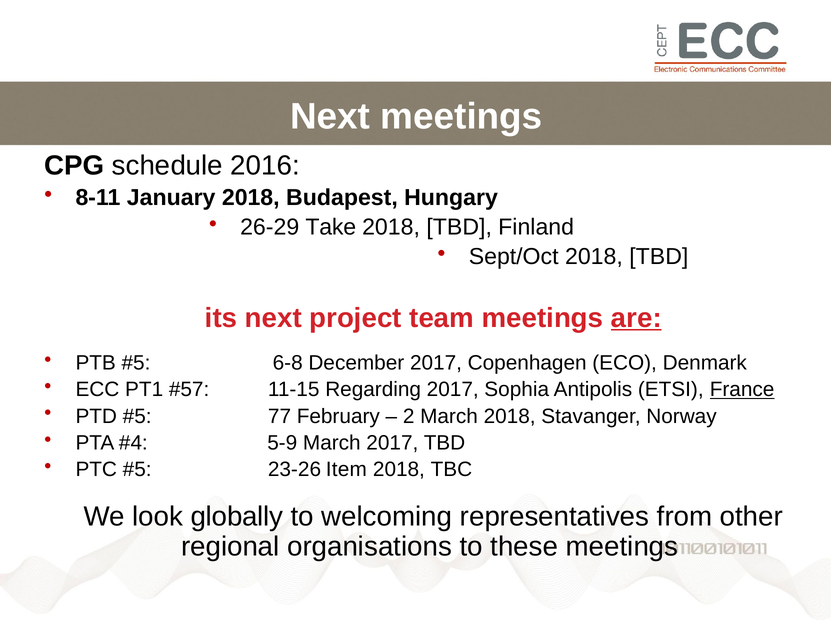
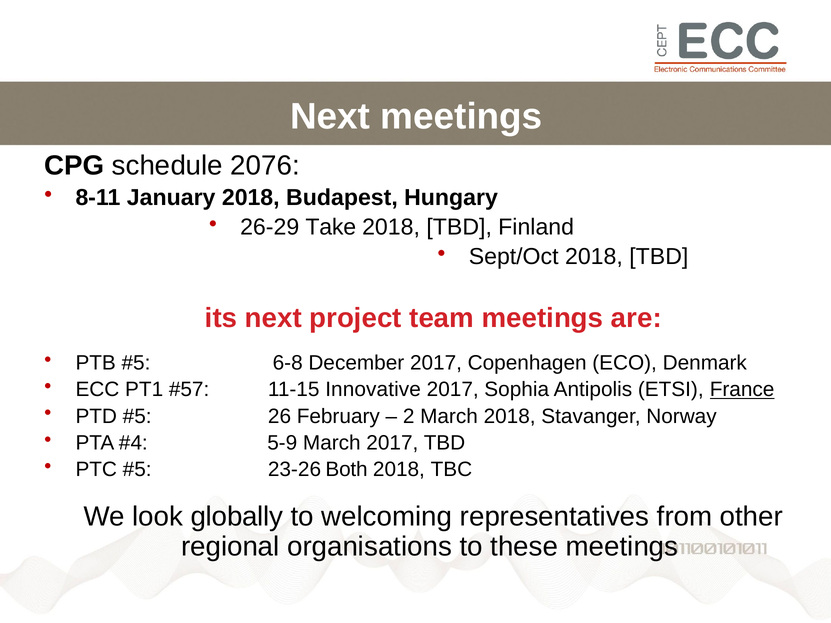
2016: 2016 -> 2076 (265, 166)
are underline: present -> none (636, 318)
Regarding: Regarding -> Innovative (373, 390)
77: 77 -> 26 (280, 416)
Item: Item -> Both (347, 470)
